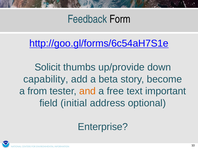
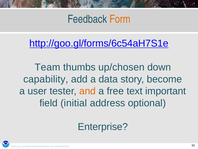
Form colour: black -> orange (120, 19)
Solicit: Solicit -> Team (47, 67)
up/provide: up/provide -> up/chosen (121, 67)
beta: beta -> data (108, 79)
from: from -> user (37, 91)
